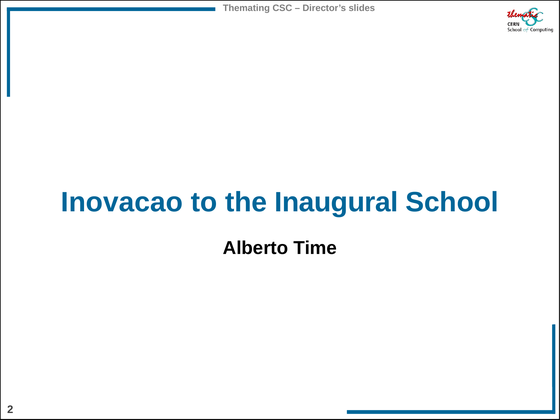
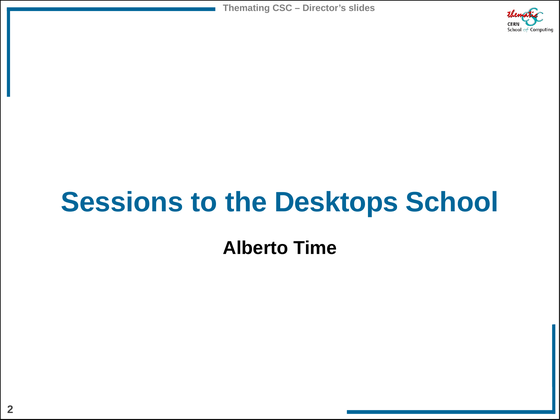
Inovacao: Inovacao -> Sessions (122, 202)
Inaugural: Inaugural -> Desktops (336, 202)
